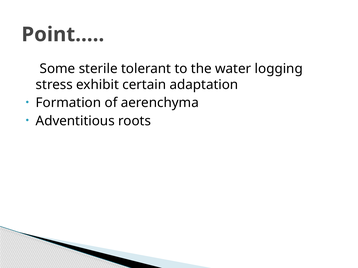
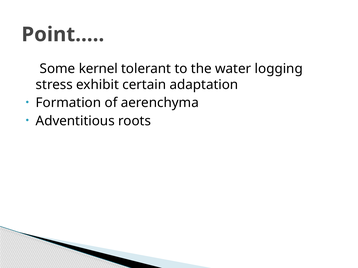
sterile: sterile -> kernel (98, 69)
